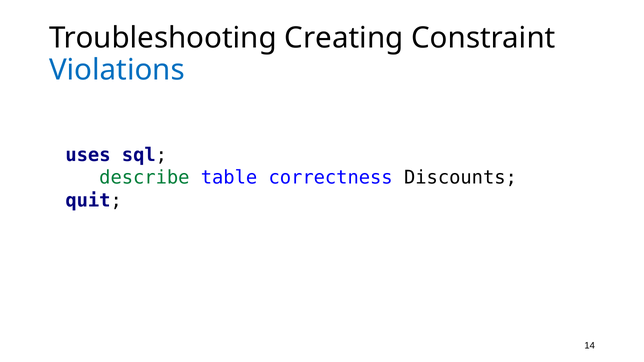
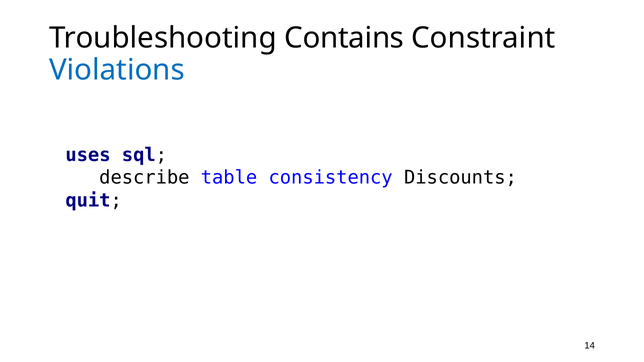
Creating: Creating -> Contains (344, 38)
describe colour: green -> black (144, 178)
correctness: correctness -> consistency (331, 178)
